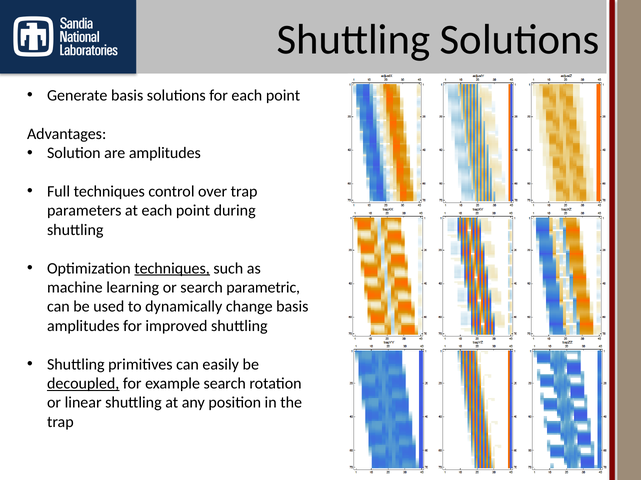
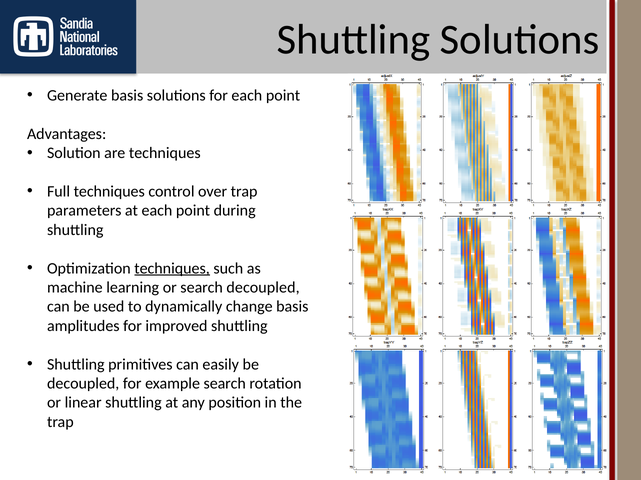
are amplitudes: amplitudes -> techniques (165, 153)
search parametric: parametric -> decoupled (263, 288)
decoupled underline: present -> none (83, 384)
